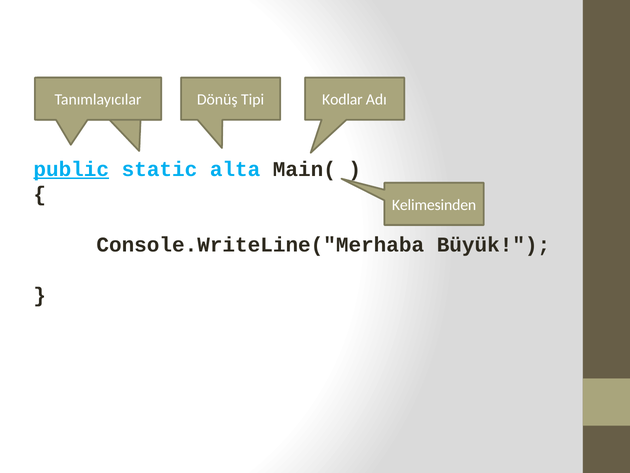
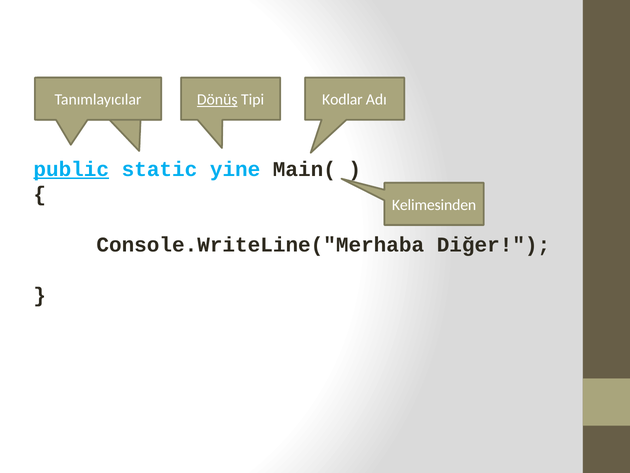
Dönüş underline: none -> present (217, 100)
alta: alta -> yine (235, 169)
Büyük: Büyük -> Diğer (493, 245)
